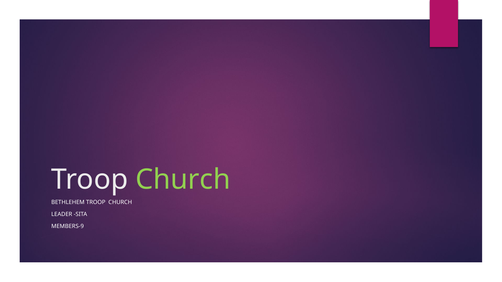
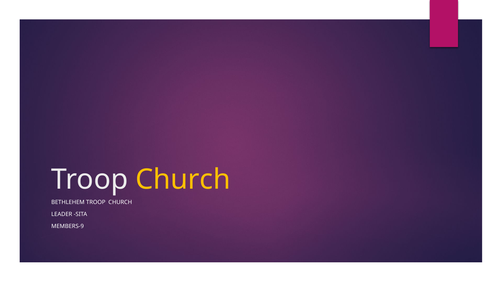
Church colour: light green -> yellow (183, 180)
